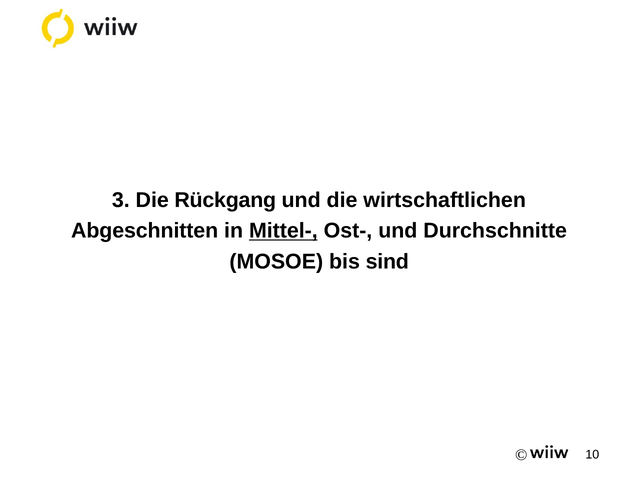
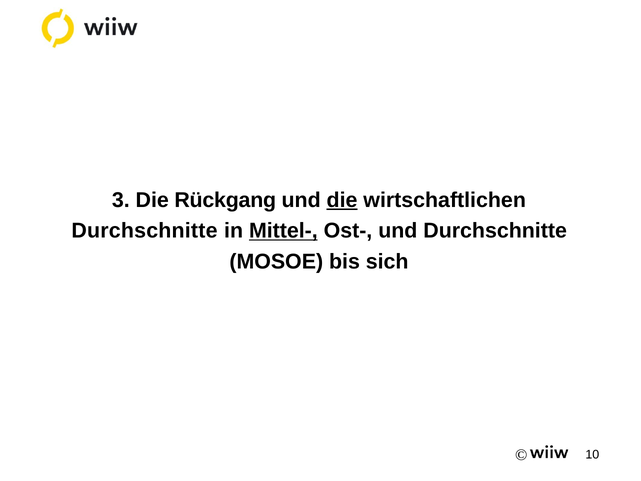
die underline: none -> present (342, 200)
Abgeschnitten: Abgeschnitten -> Durchschnitte (144, 231)
sind: sind -> sich (387, 261)
